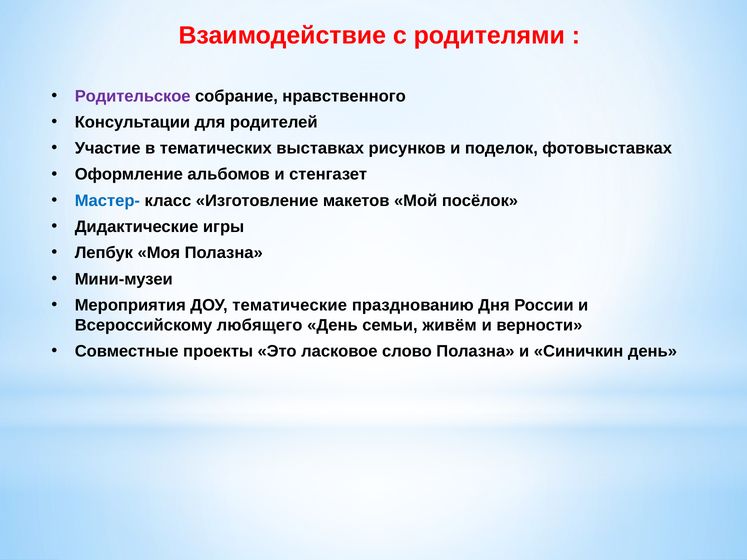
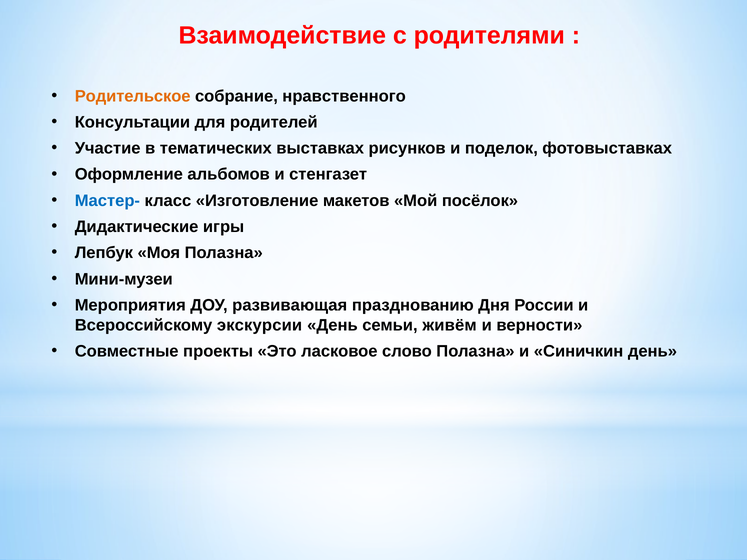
Родительское colour: purple -> orange (133, 96)
тематические: тематические -> развивающая (290, 305)
любящего: любящего -> экскурсии (260, 325)
